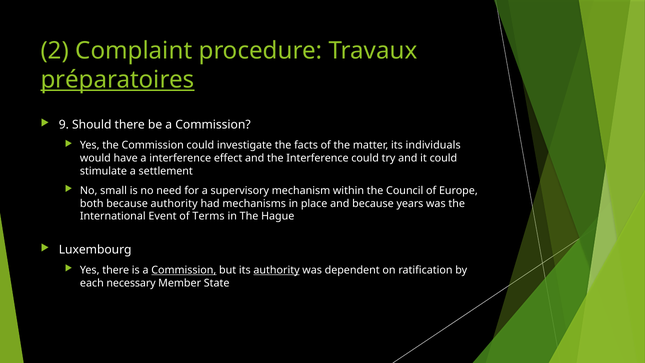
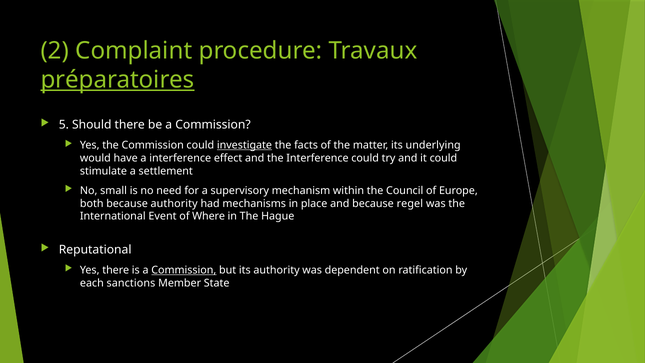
9: 9 -> 5 (64, 125)
investigate underline: none -> present (244, 145)
individuals: individuals -> underlying (433, 145)
years: years -> regel (410, 203)
Terms: Terms -> Where (209, 216)
Luxembourg: Luxembourg -> Reputational (95, 250)
authority underline: present -> none (277, 270)
necessary: necessary -> sanctions (131, 283)
